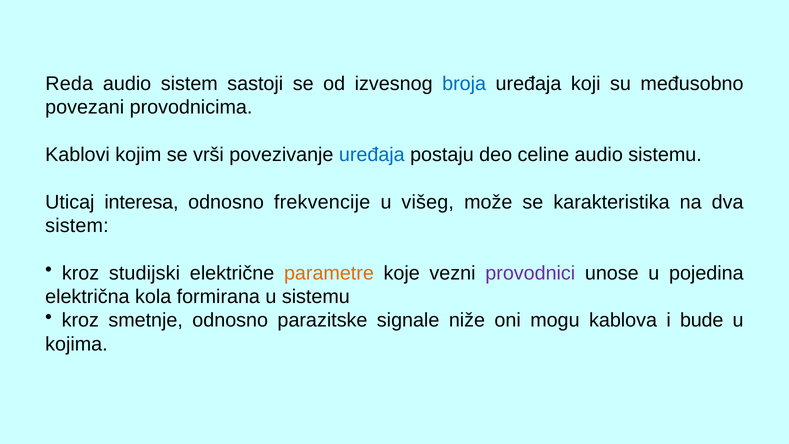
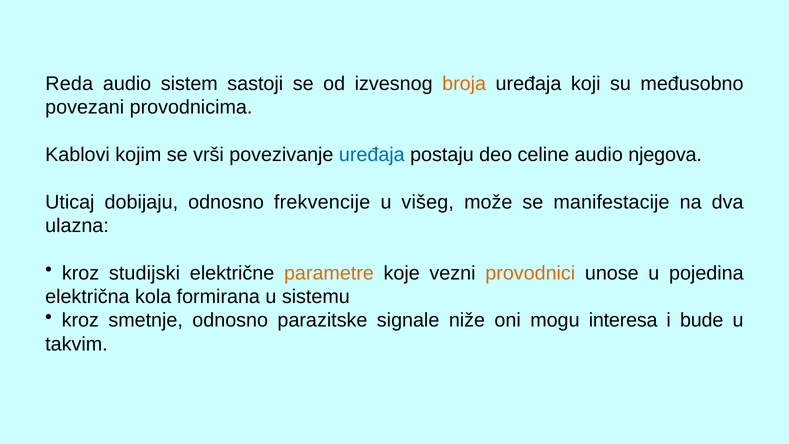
broja colour: blue -> orange (464, 84)
audio sistemu: sistemu -> njegova (665, 155)
interesa: interesa -> dobijaju (141, 202)
karakteristika: karakteristika -> manifestacije (611, 202)
sistem: sistem -> ulazna (77, 226)
provodnici colour: purple -> orange (530, 273)
kablova: kablova -> interesa (623, 320)
kojima: kojima -> takvim (76, 344)
